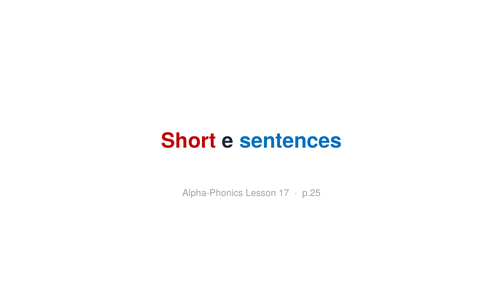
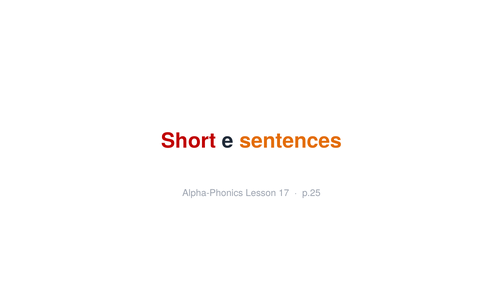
sentences colour: blue -> orange (291, 141)
